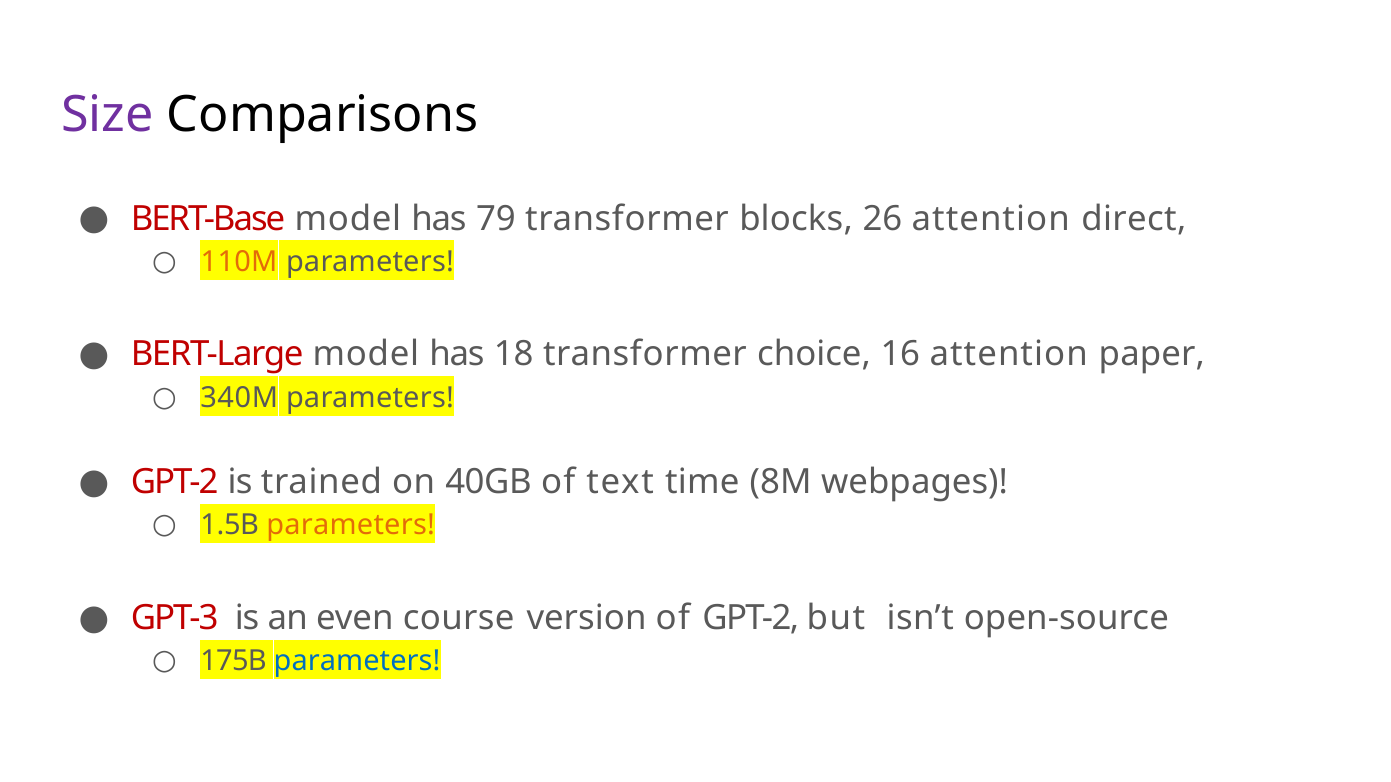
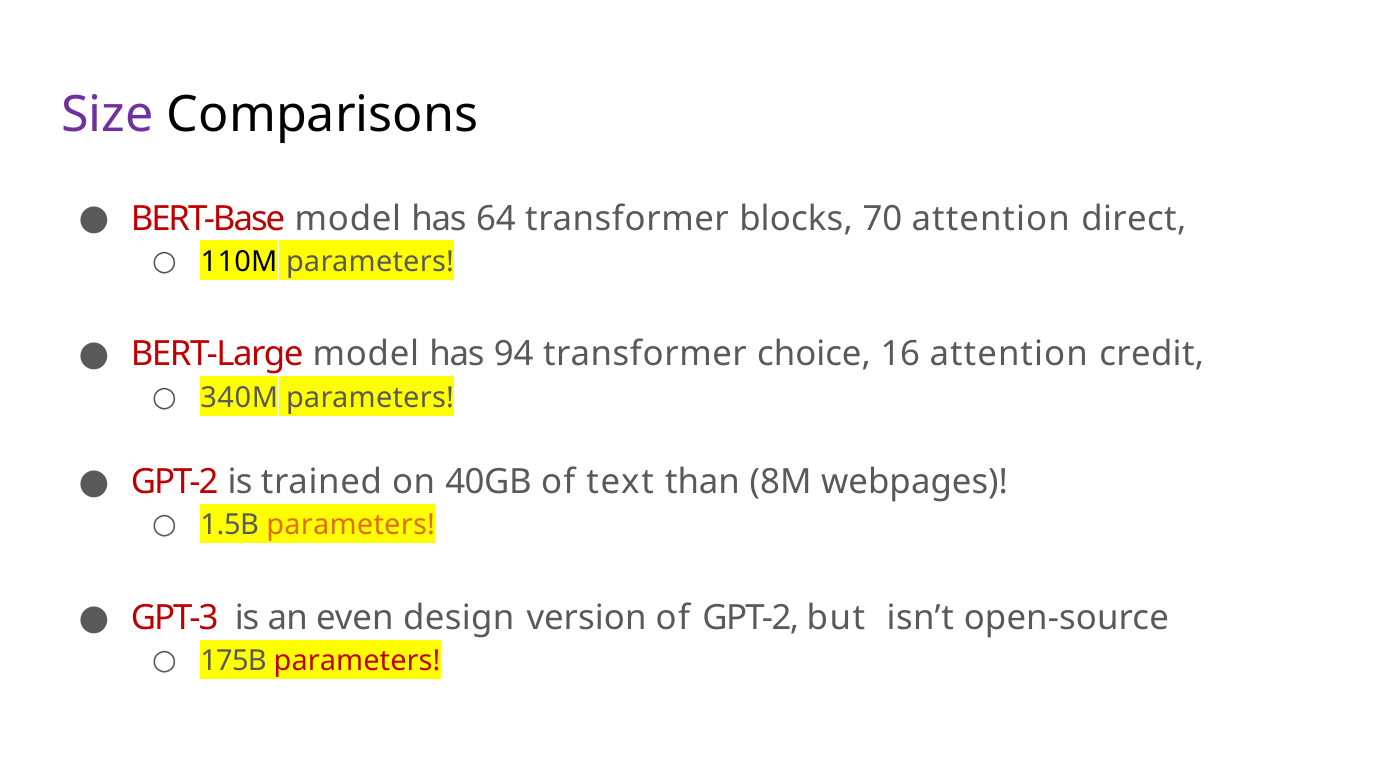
79: 79 -> 64 (496, 219)
26: 26 -> 70 (882, 219)
110M colour: orange -> black (239, 262)
18: 18 -> 94 (514, 355)
paper: paper -> credit (1152, 355)
time: time -> than (702, 483)
course: course -> design (459, 619)
parameters colour: blue -> red (357, 662)
